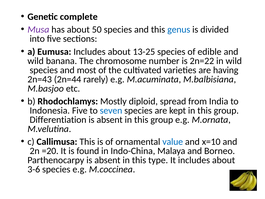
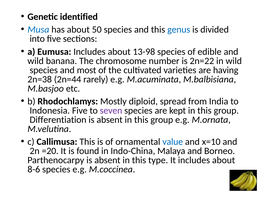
complete: complete -> identified (79, 17)
Musa colour: purple -> blue (38, 30)
13-25: 13-25 -> 13-98 (144, 52)
2n=43: 2n=43 -> 2n=38 (40, 79)
seven colour: blue -> purple (111, 110)
3-6: 3-6 -> 8-6 (34, 169)
